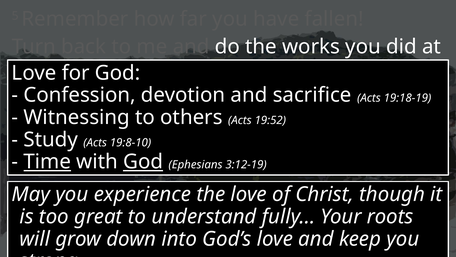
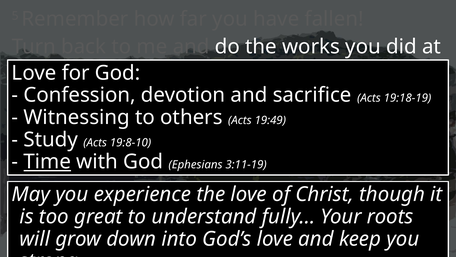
19:52: 19:52 -> 19:49 (270, 120)
God underline: present -> none (143, 161)
3:12-19: 3:12-19 -> 3:11-19 (246, 164)
